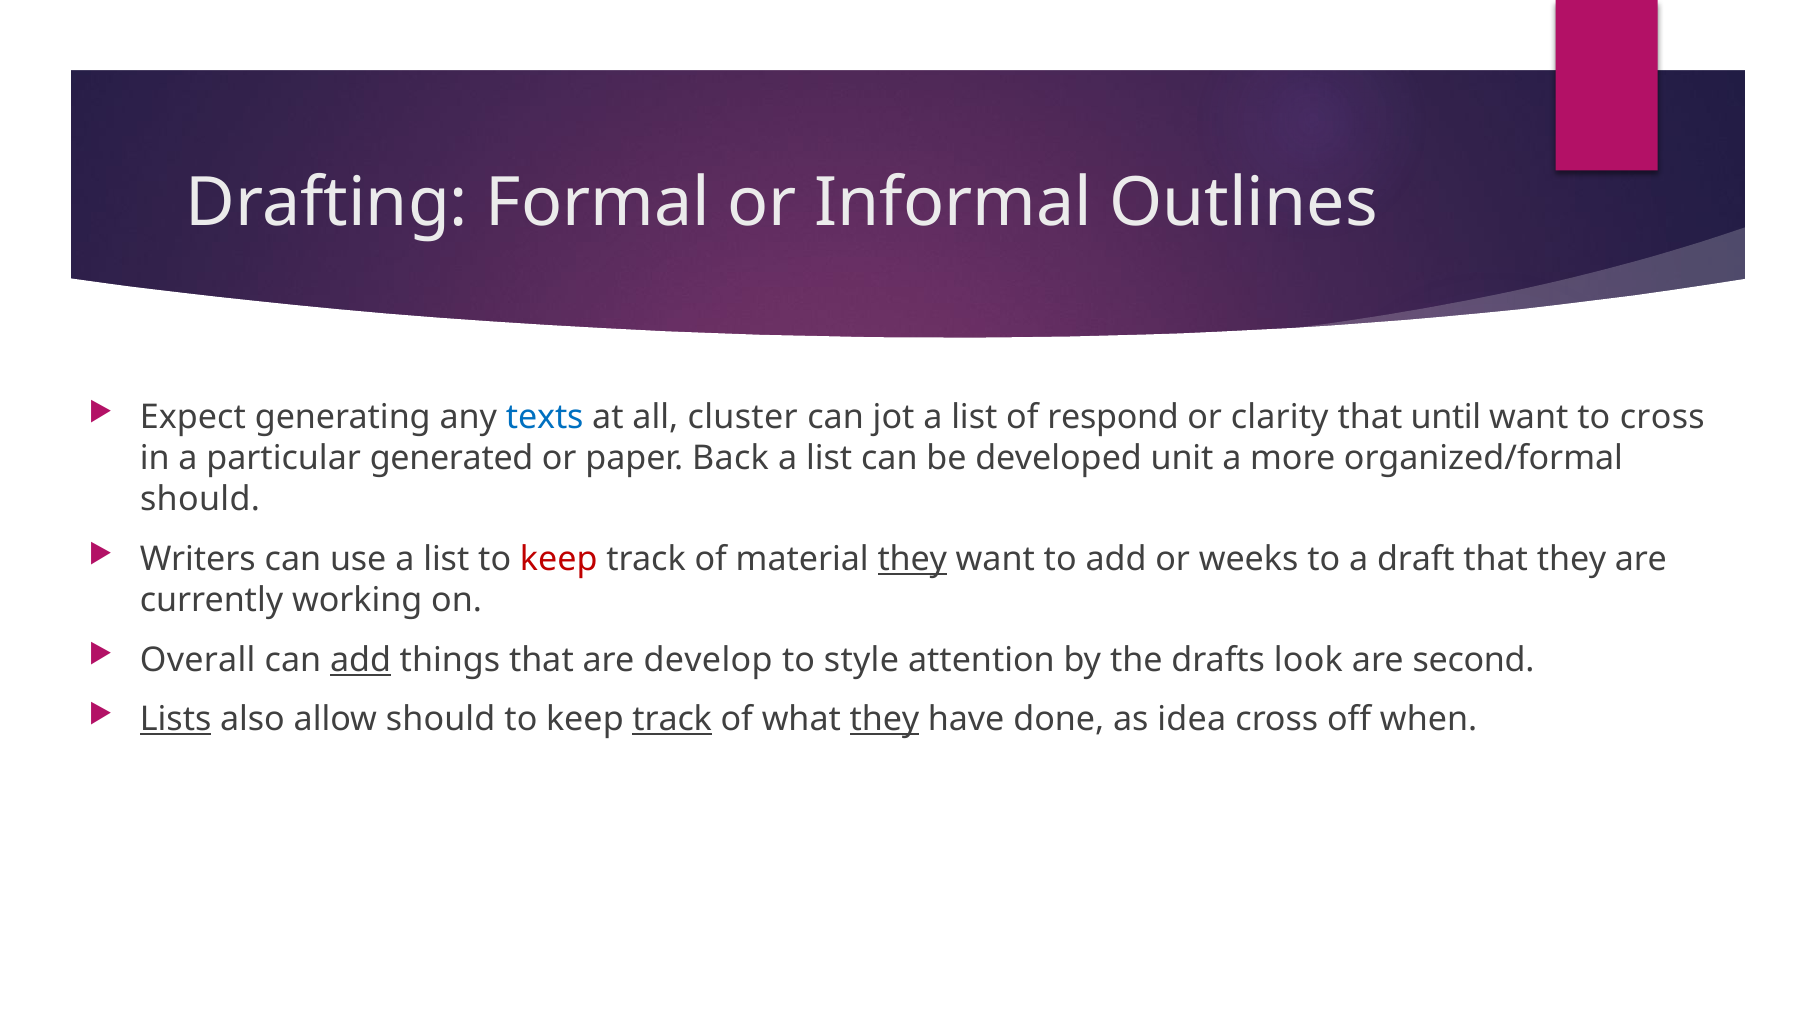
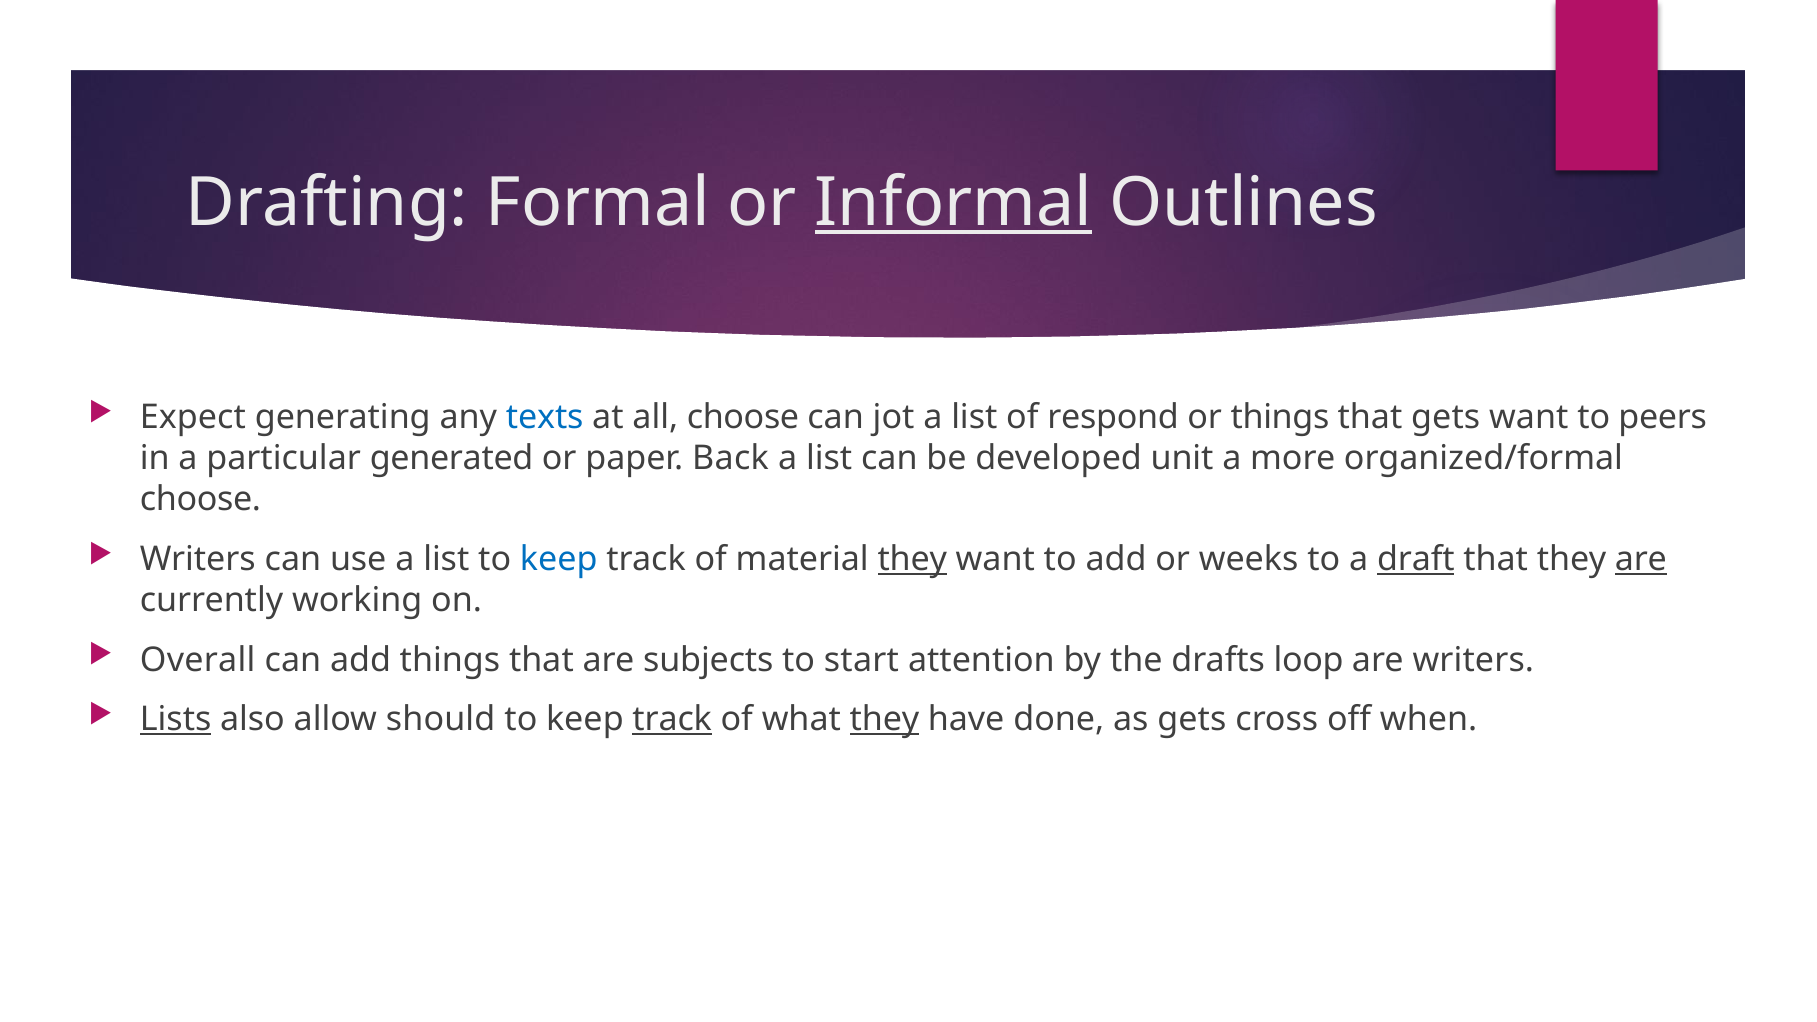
Informal underline: none -> present (953, 203)
all cluster: cluster -> choose (743, 418)
or clarity: clarity -> things (1280, 418)
that until: until -> gets (1446, 418)
to cross: cross -> peers (1663, 418)
should: should -> choose (200, 499)
keep colour: red -> blue (559, 559)
draft underline: none -> present (1416, 559)
are underline: none -> present (1641, 559)
add underline: present -> none (361, 660)
develop: develop -> subjects (708, 660)
style: style -> start (861, 660)
look: look -> loop (1309, 660)
are second: second -> writers (1473, 660)
as idea: idea -> gets (1192, 720)
